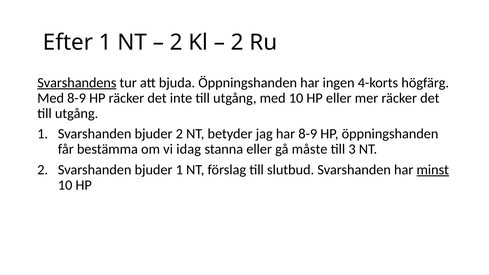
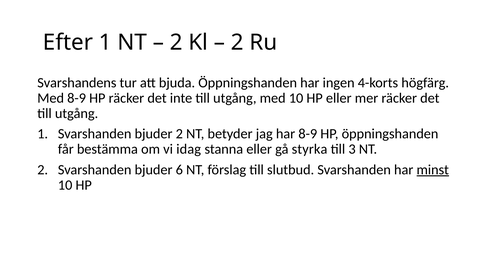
Svarshandens underline: present -> none (77, 83)
måste: måste -> styrka (310, 149)
bjuder 1: 1 -> 6 (179, 170)
